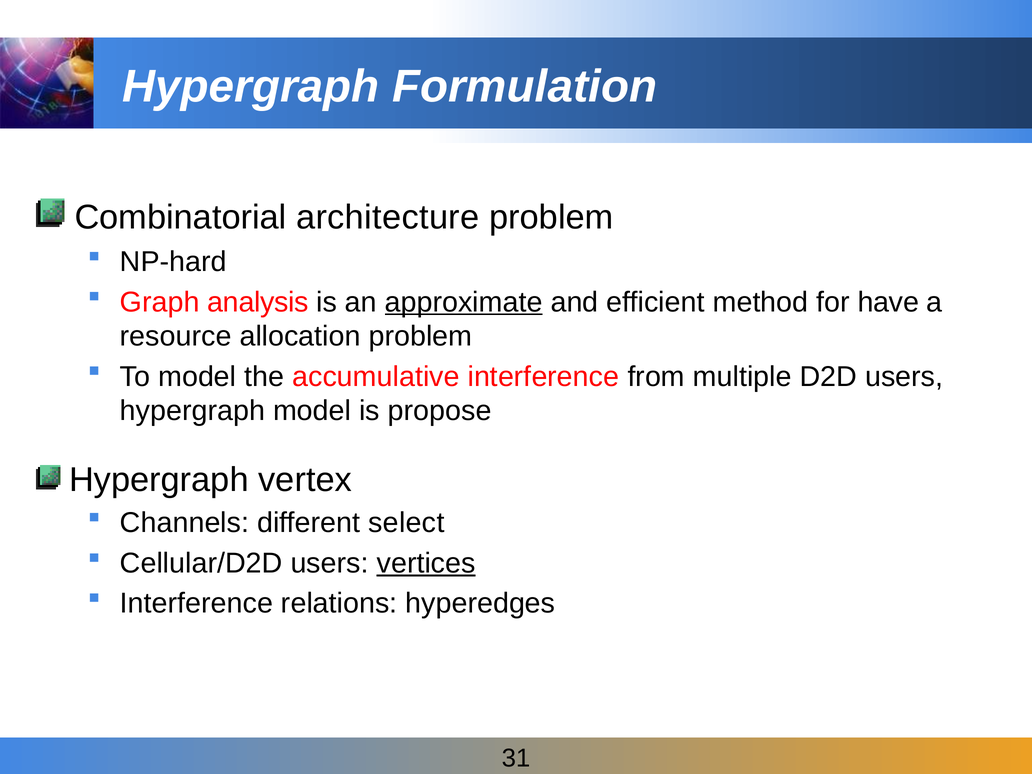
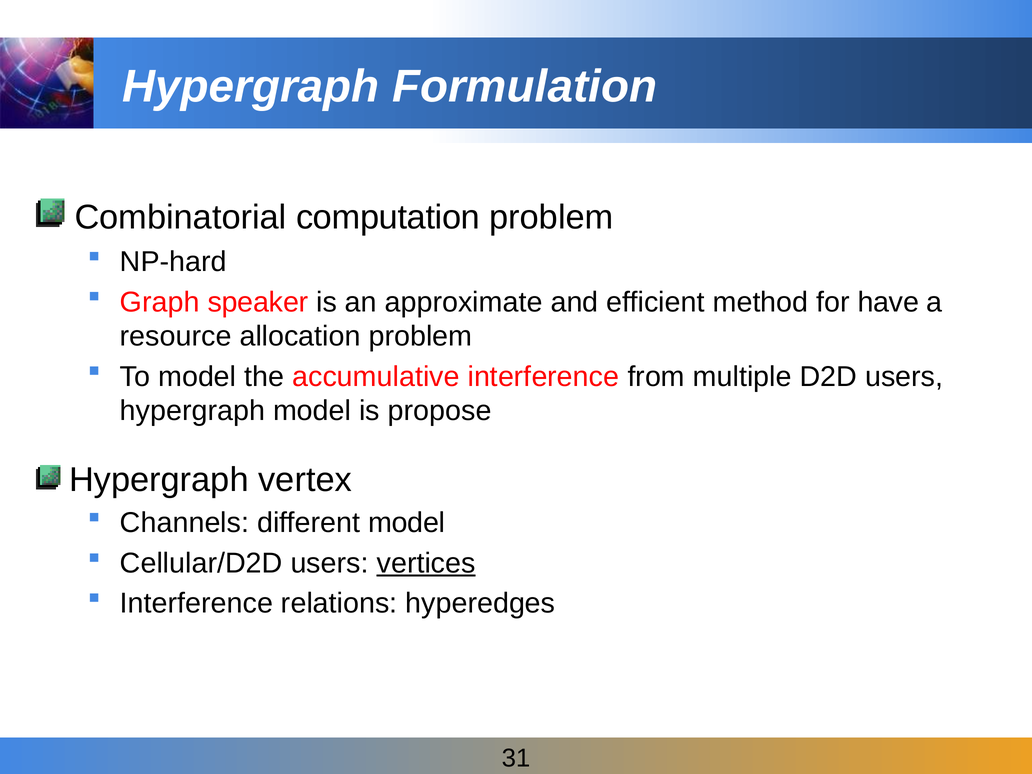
architecture: architecture -> computation (388, 218)
analysis: analysis -> speaker (258, 302)
approximate underline: present -> none (464, 302)
different select: select -> model (407, 523)
